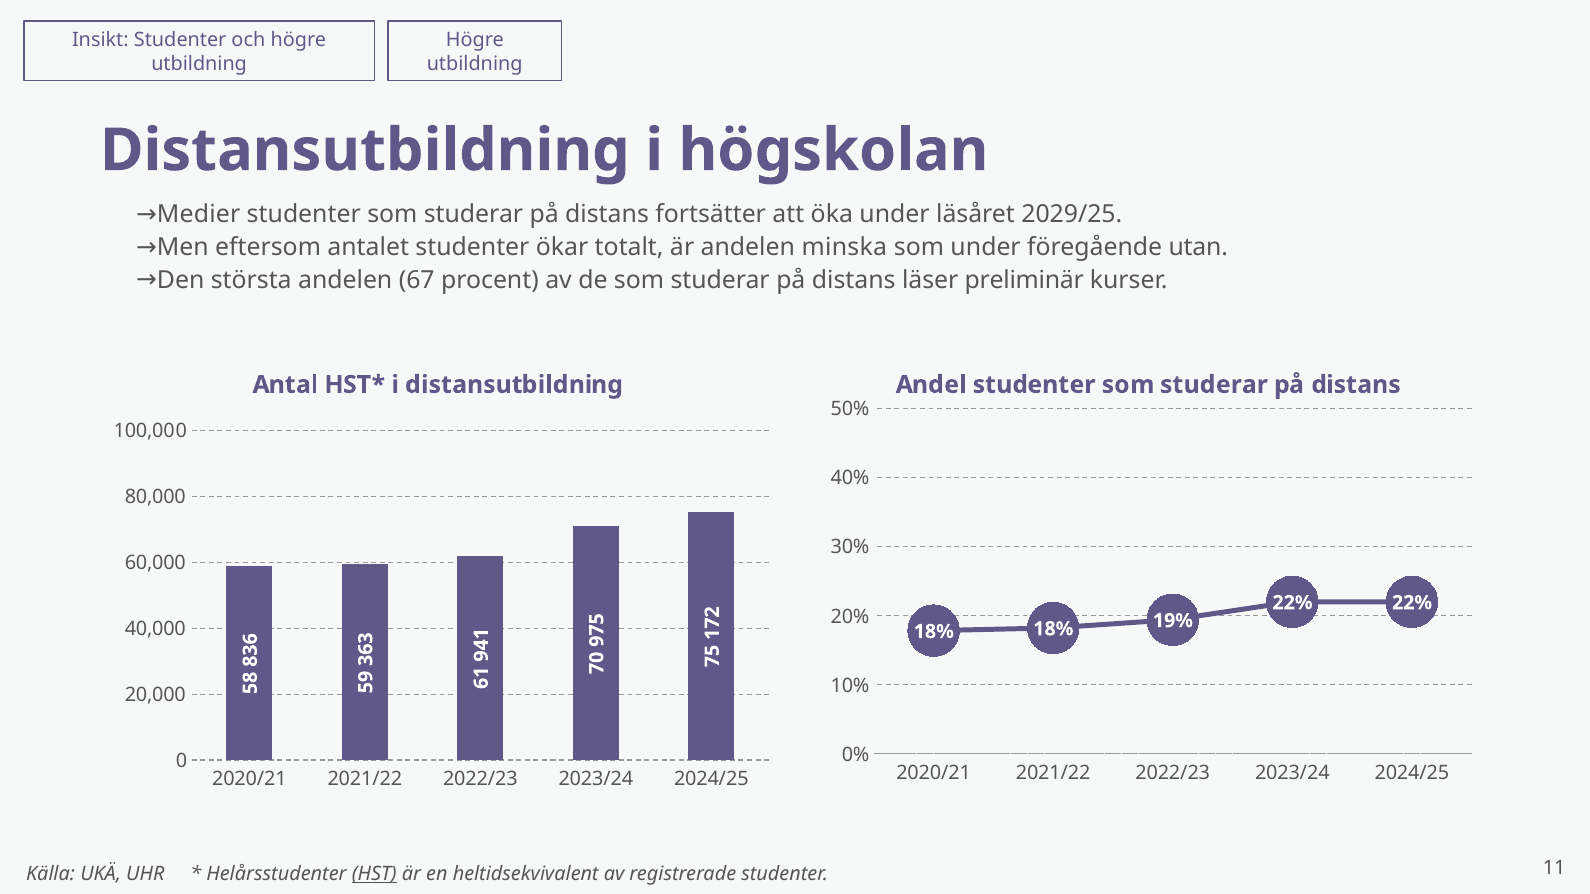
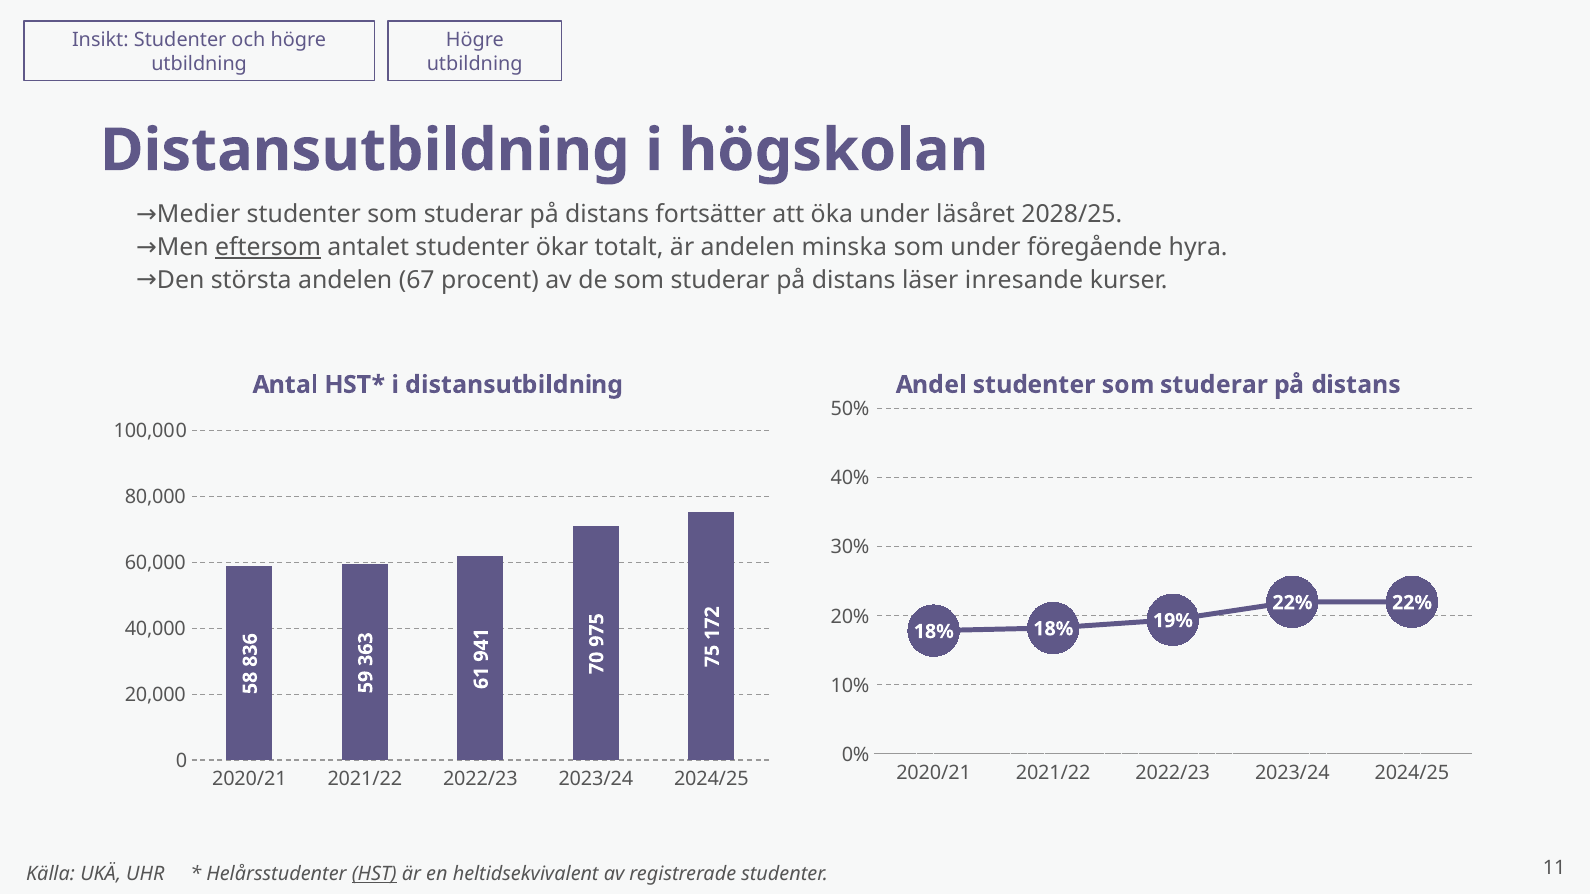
2029/25: 2029/25 -> 2028/25 (1072, 214)
eftersom underline: none -> present (268, 247)
utan: utan -> hyra (1198, 247)
preliminär: preliminär -> inresande (1024, 280)
